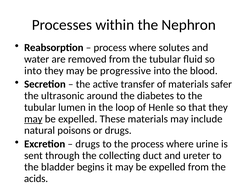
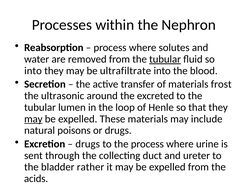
tubular underline: none -> present (165, 59)
progressive: progressive -> ultrafiltrate (126, 71)
safer: safer -> frost (221, 84)
diabetes: diabetes -> excreted (156, 96)
begins: begins -> rather (90, 167)
